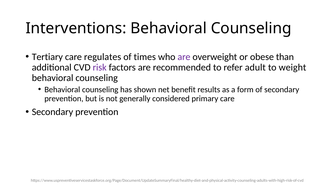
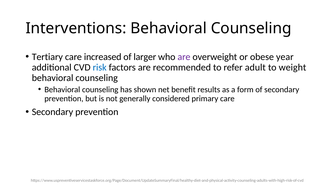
regulates: regulates -> increased (103, 57)
times: times -> larger (145, 57)
than: than -> year (285, 57)
risk colour: purple -> blue (100, 67)
